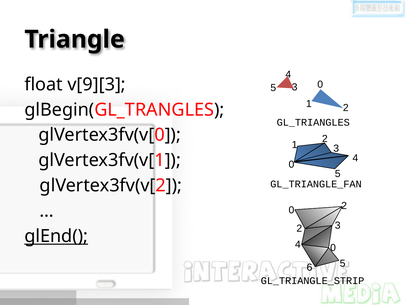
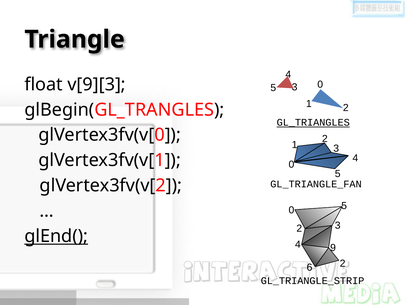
GL_TRIANGLES underline: none -> present (313, 122)
2: 2 -> 5 (344, 205)
4 0: 0 -> 9 (333, 247)
6 5: 5 -> 2 (343, 263)
